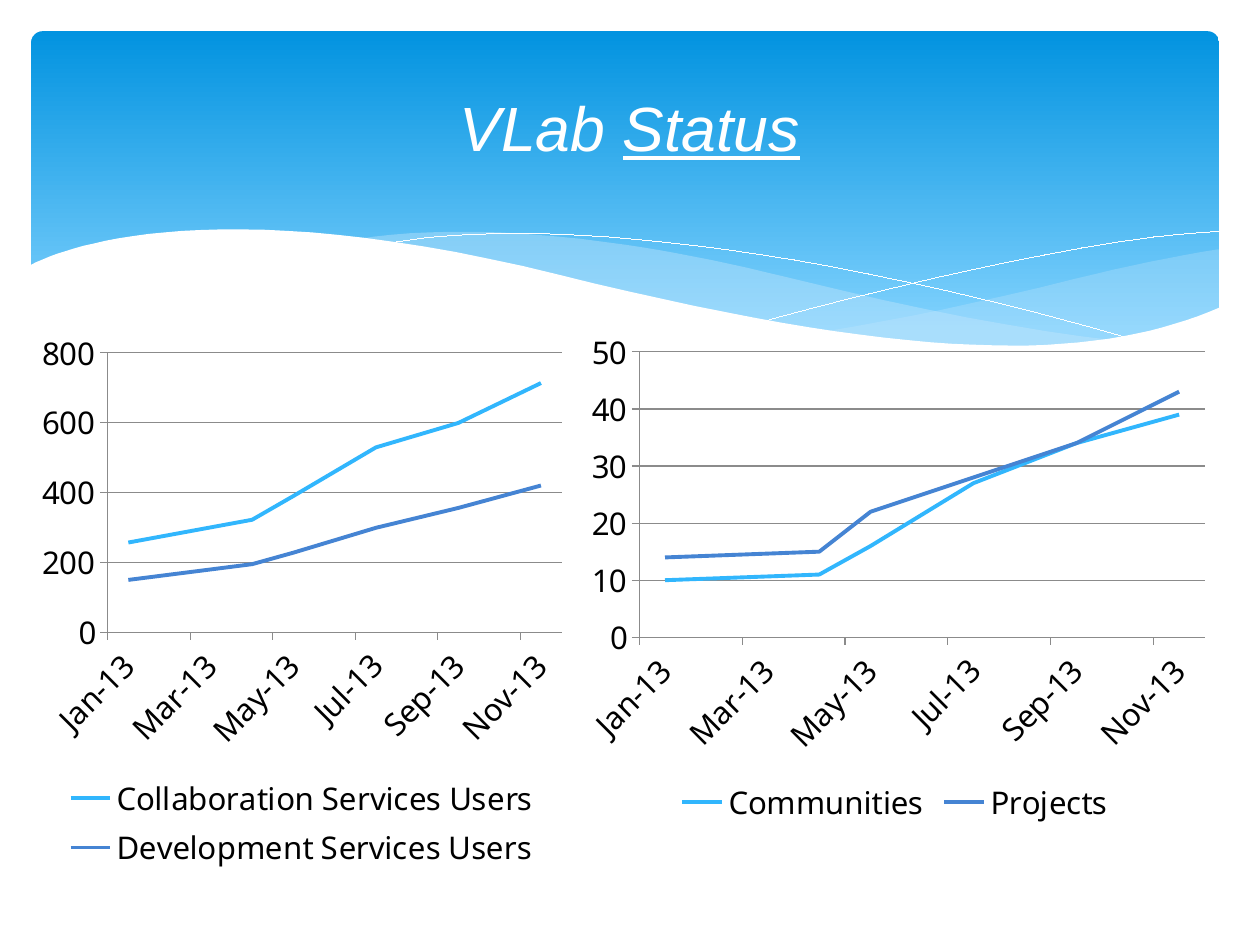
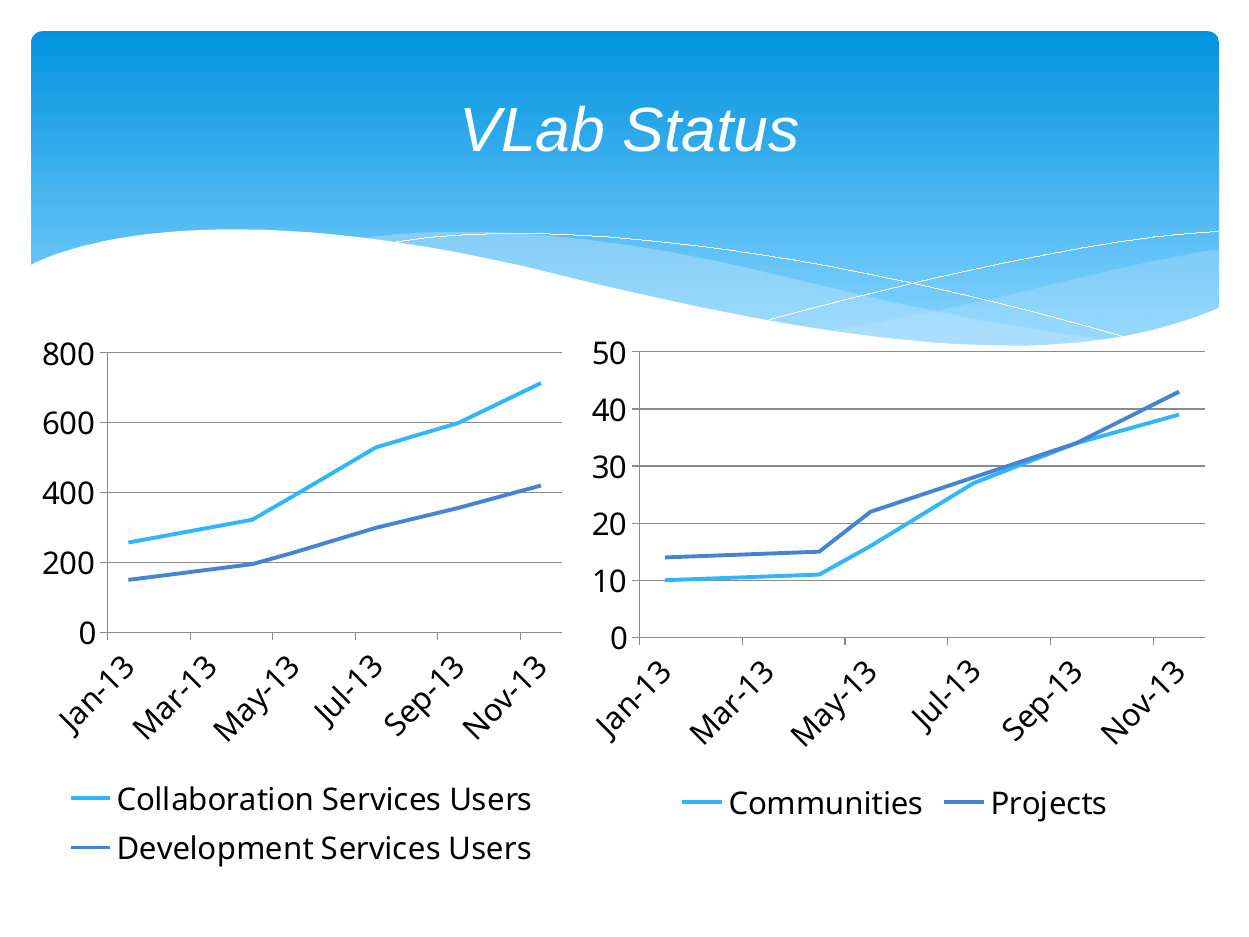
Status underline: present -> none (711, 131)
